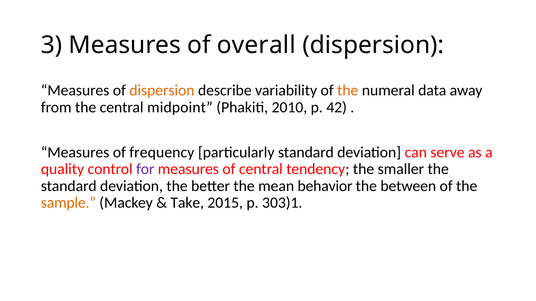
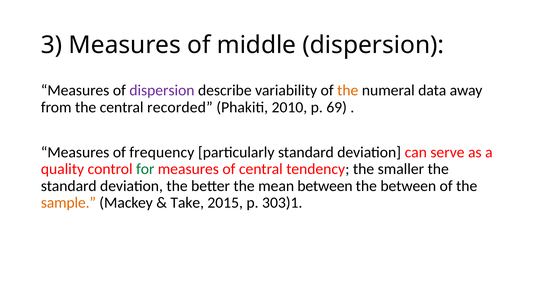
overall: overall -> middle (256, 45)
dispersion colour: orange -> purple (162, 91)
midpoint: midpoint -> recorded (180, 108)
42: 42 -> 69 (337, 108)
for colour: purple -> green (145, 169)
mean behavior: behavior -> between (325, 186)
